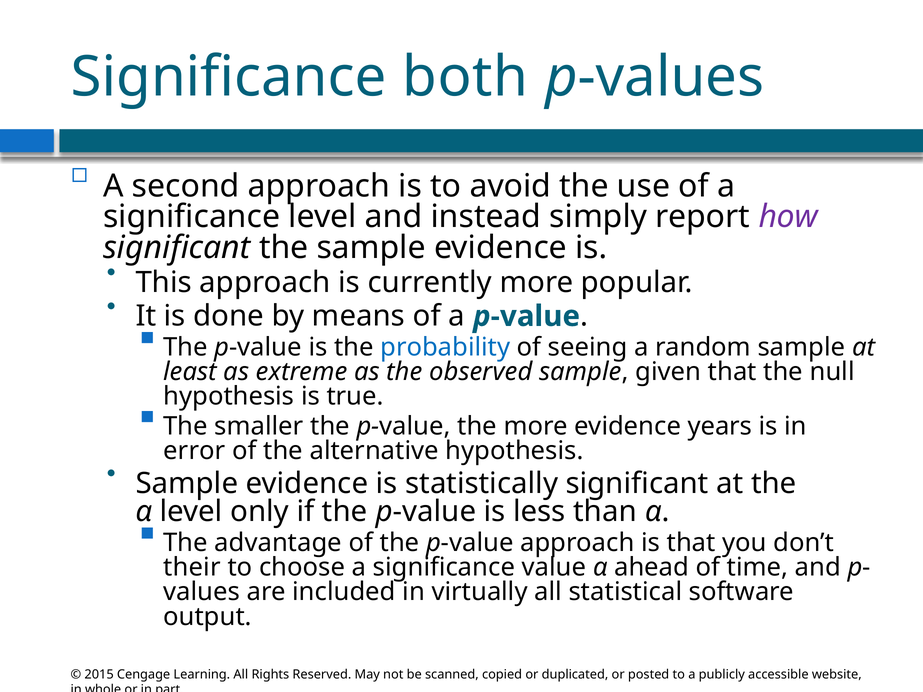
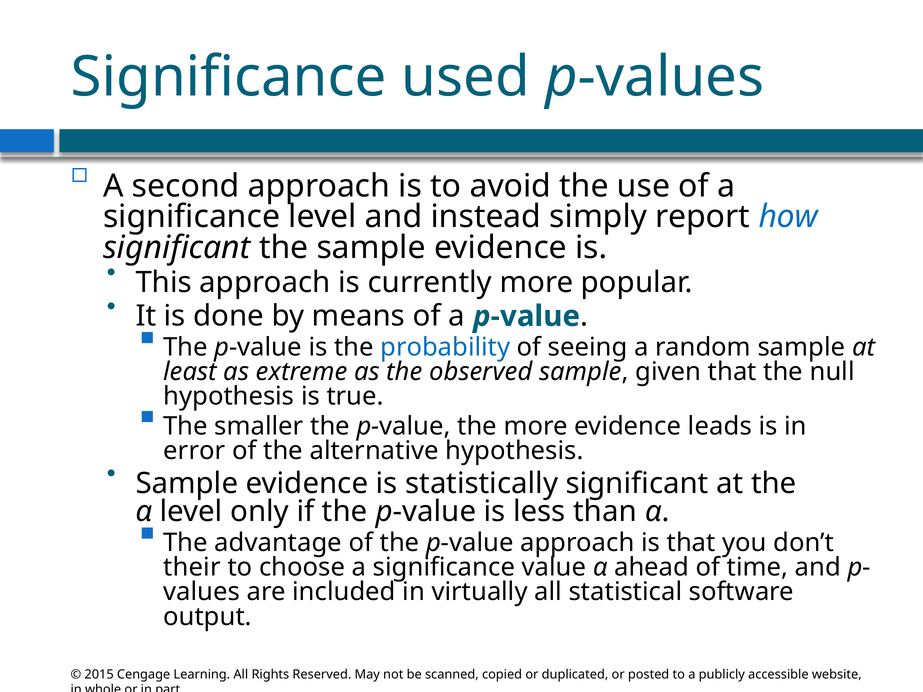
both: both -> used (466, 77)
how colour: purple -> blue (788, 217)
years: years -> leads (720, 426)
